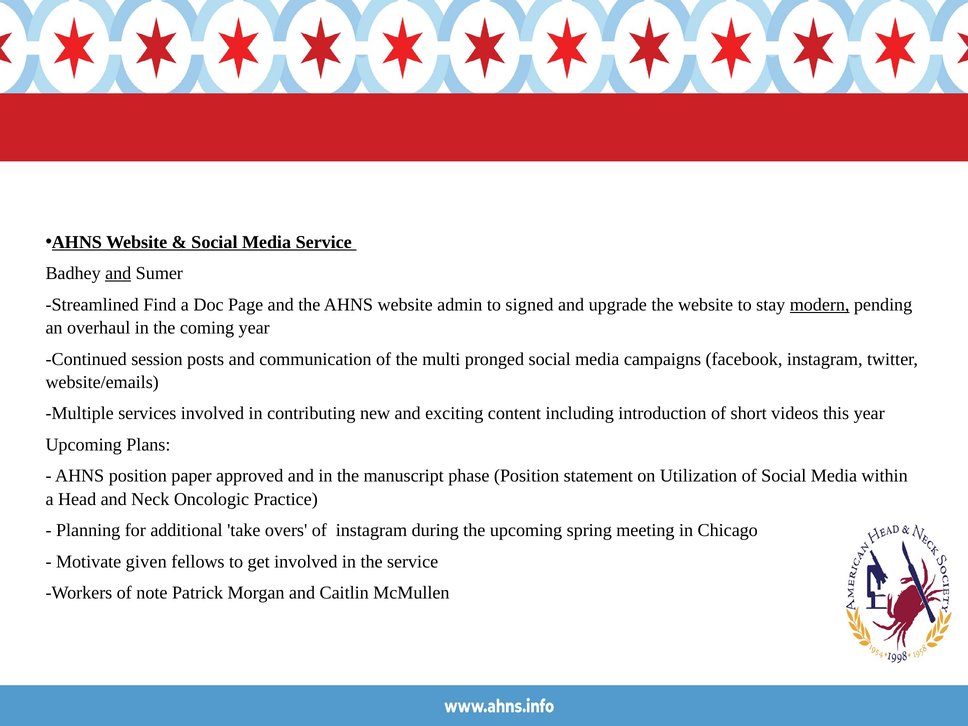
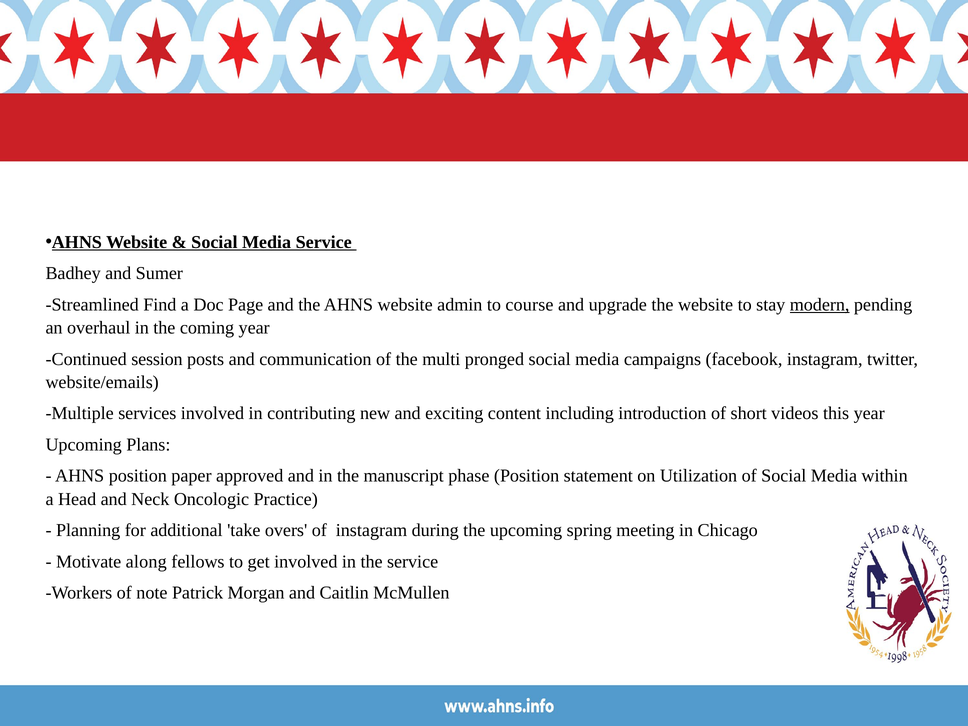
and underline: present -> none (118, 273)
signed: signed -> course (529, 305)
given: given -> along (146, 562)
